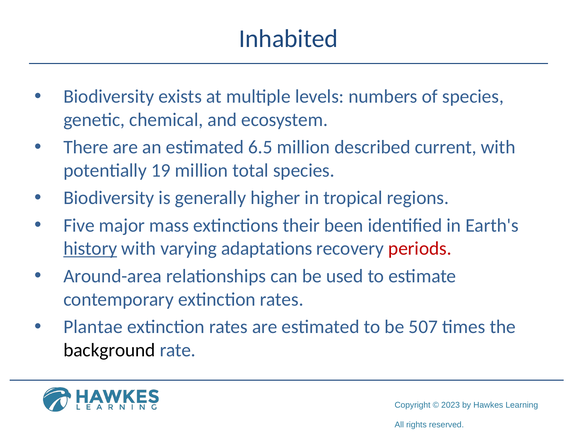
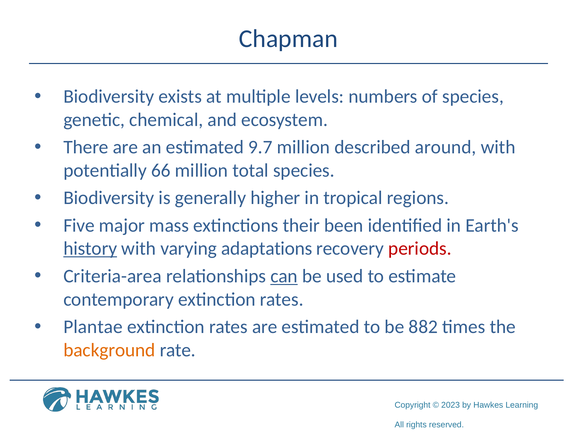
Inhabited: Inhabited -> Chapman (288, 39)
6.5: 6.5 -> 9.7 (260, 147)
current: current -> around (446, 147)
19: 19 -> 66 (161, 170)
Around-area: Around-area -> Criteria-area (113, 276)
can underline: none -> present (284, 276)
507: 507 -> 882 (423, 327)
background colour: black -> orange (109, 350)
